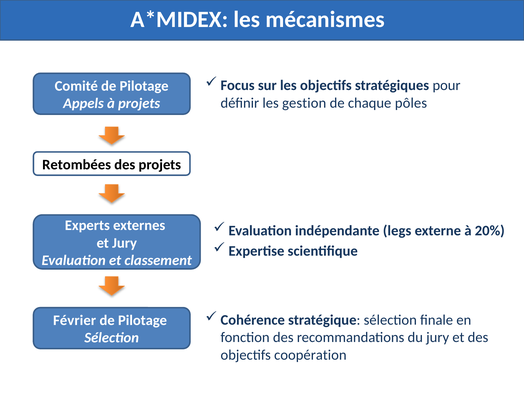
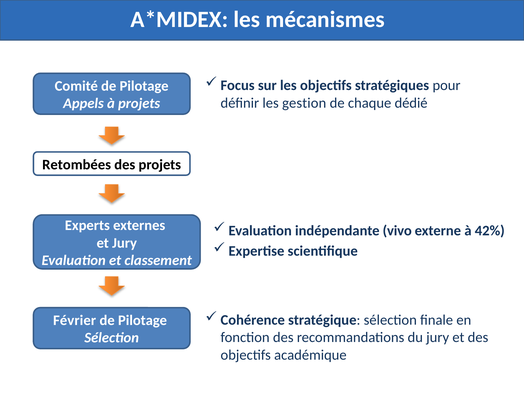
pôles: pôles -> dédié (411, 103)
legs: legs -> vivo (397, 231)
20%: 20% -> 42% (490, 231)
coopération: coopération -> académique (310, 355)
